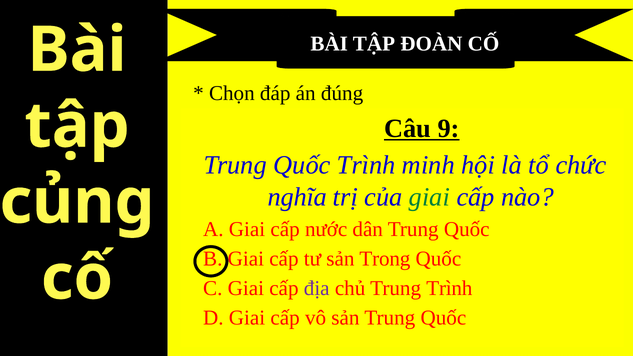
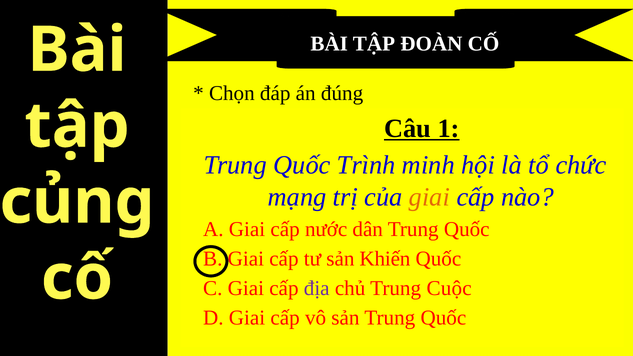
9: 9 -> 1 (449, 128)
nghĩa: nghĩa -> mạng (297, 197)
giai colour: green -> orange (429, 197)
Trong: Trong -> Khiến (385, 259)
Trung Trình: Trình -> Cuộc (449, 288)
